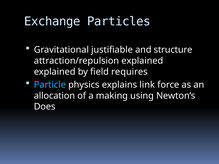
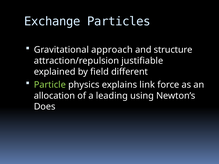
justifiable: justifiable -> approach (112, 50)
attraction/repulsion explained: explained -> justifiable (142, 61)
requires: requires -> different (130, 72)
Particle colour: light blue -> light green (50, 85)
making: making -> leading (112, 96)
